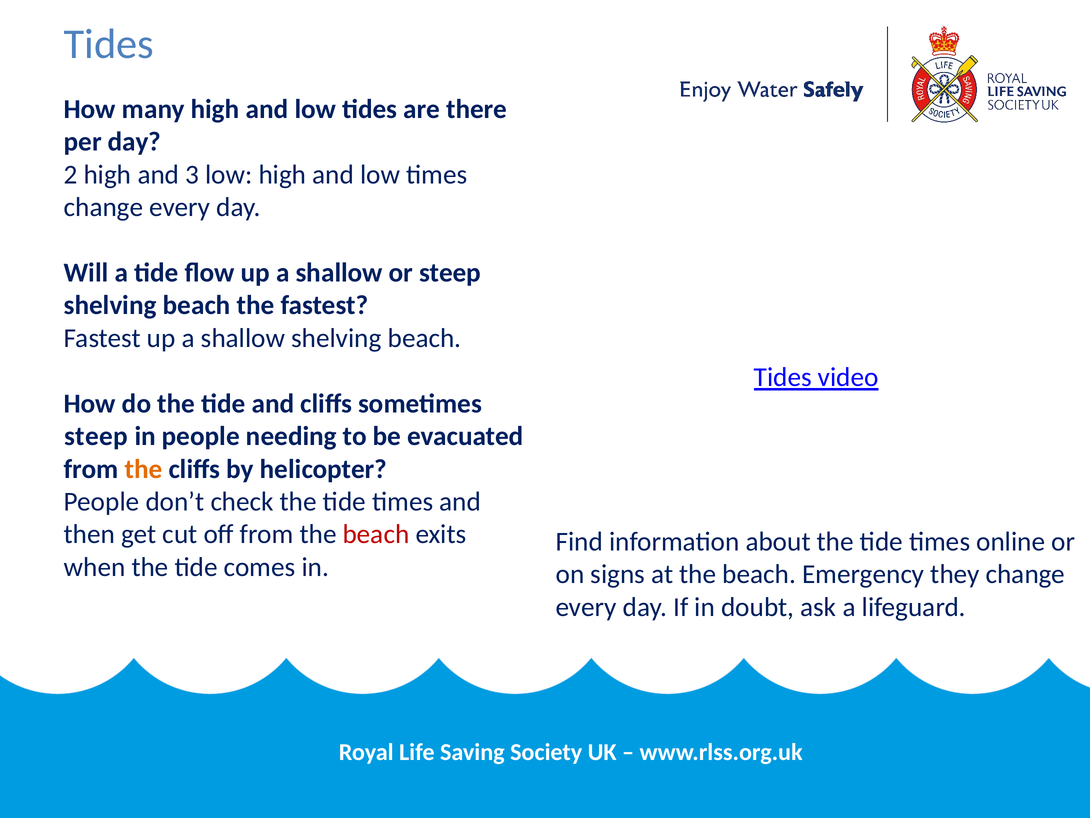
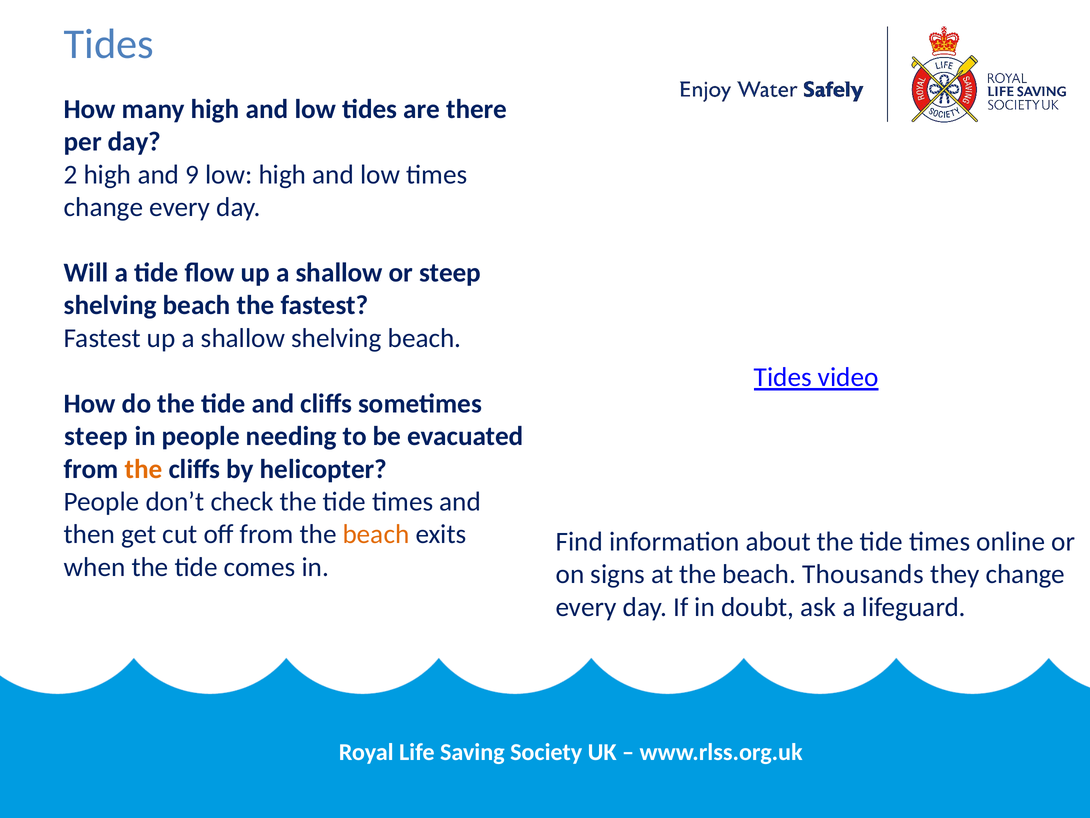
3: 3 -> 9 (192, 174)
beach colour: red -> orange (376, 534)
Emergency: Emergency -> Thousands (863, 574)
